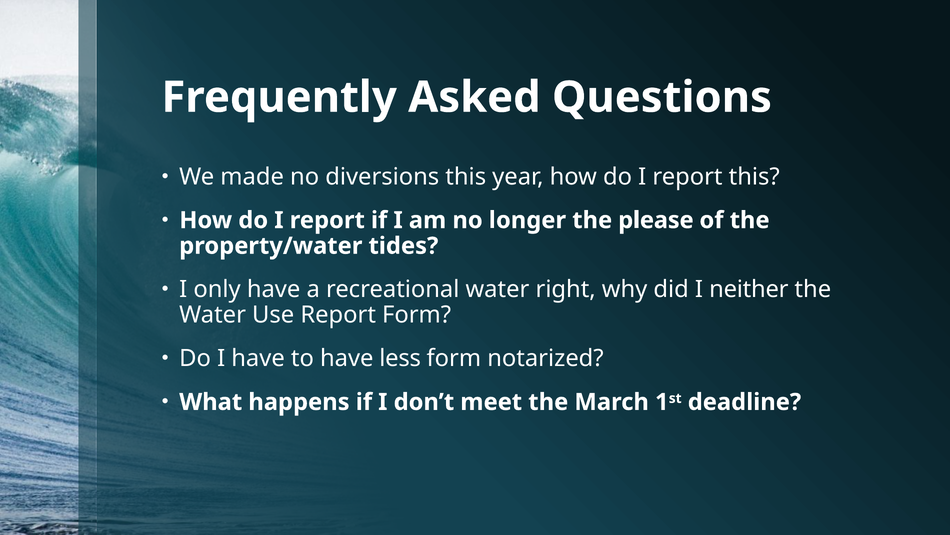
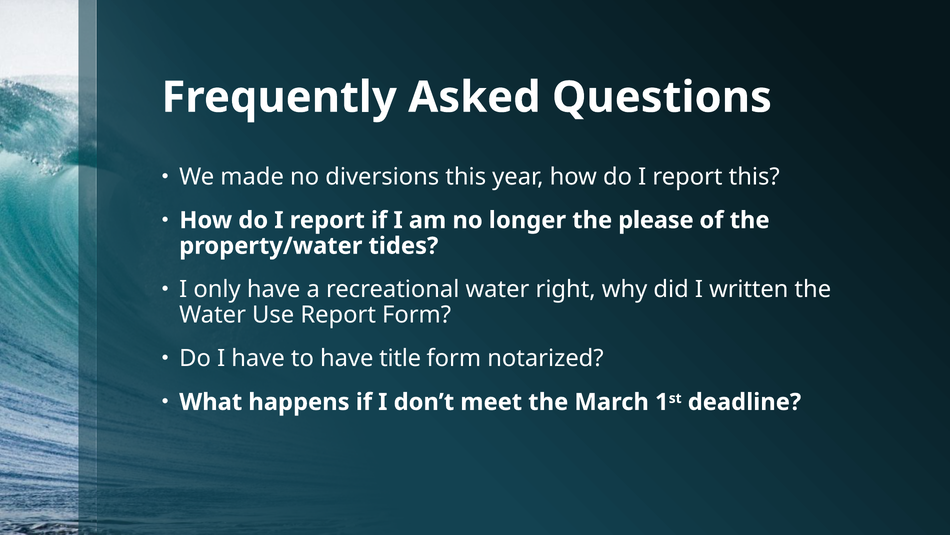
neither: neither -> written (749, 289)
less: less -> title (400, 358)
